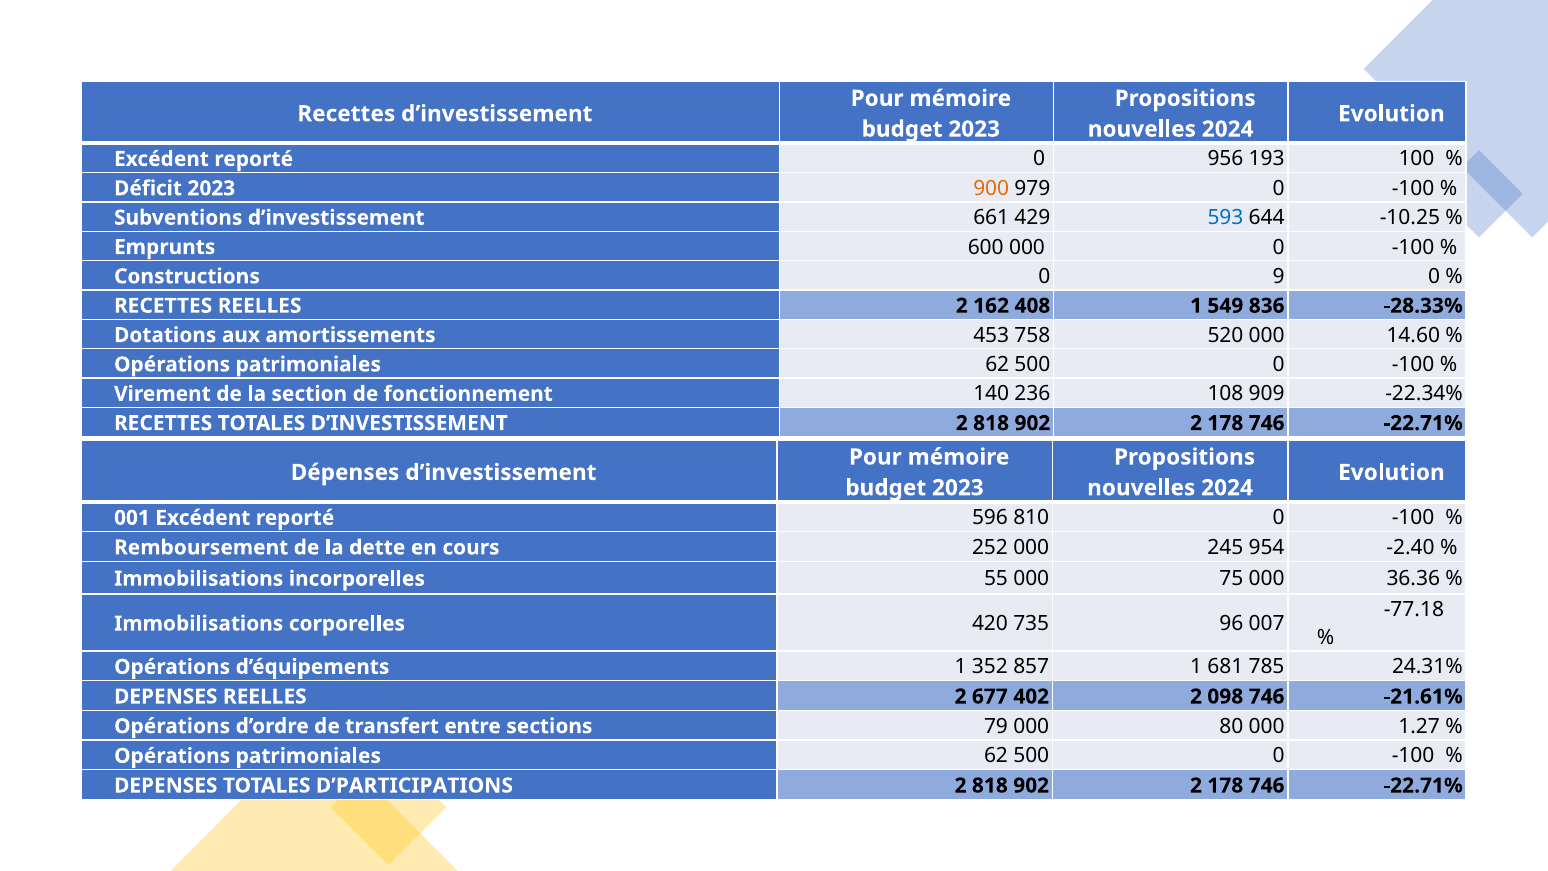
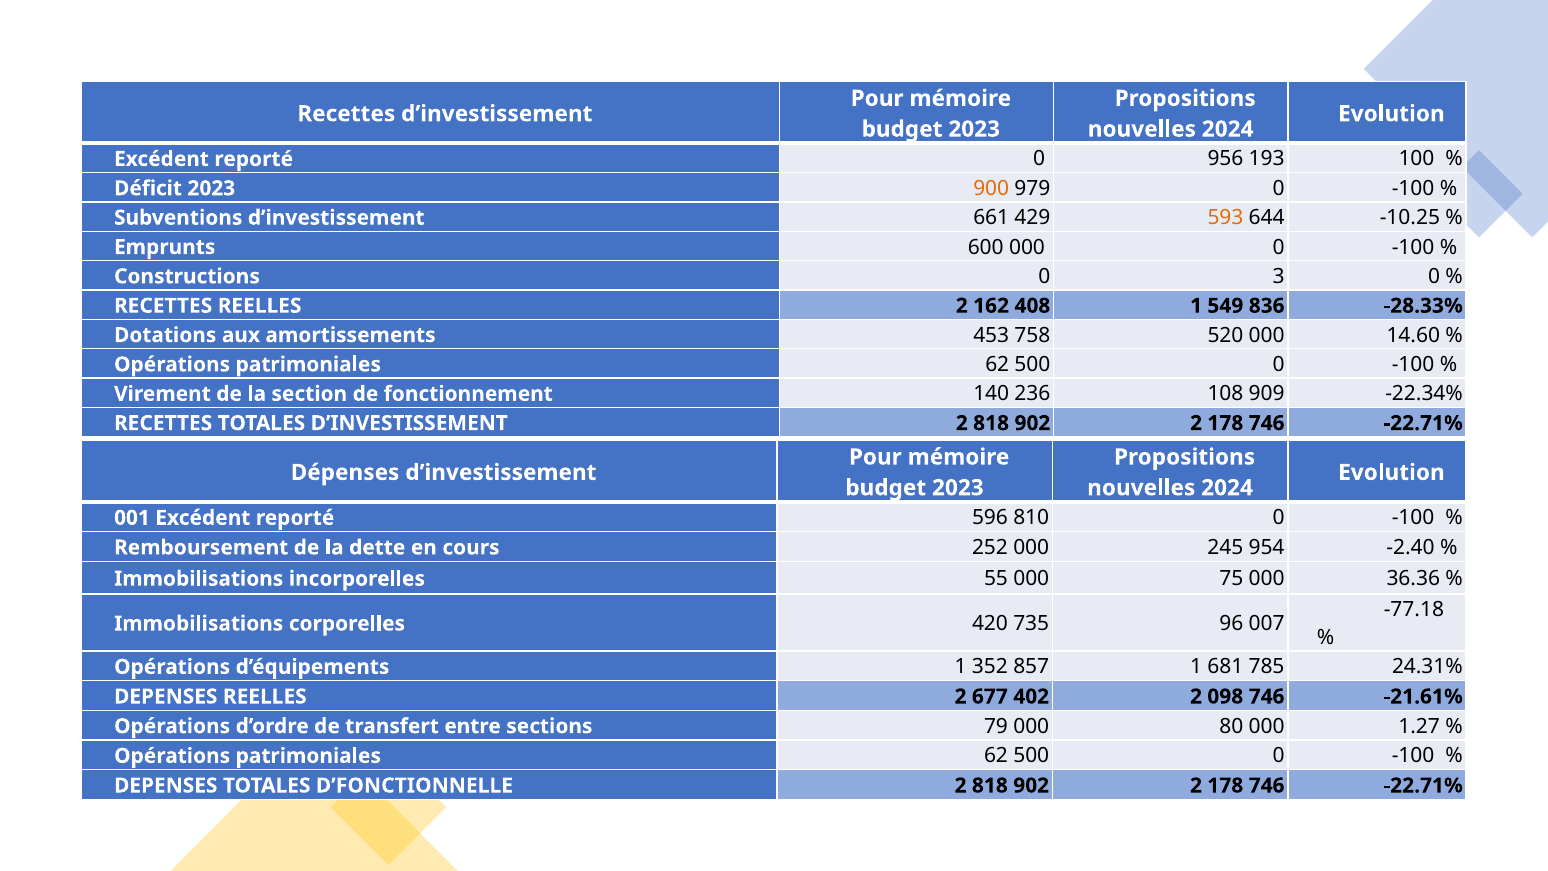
593 colour: blue -> orange (1225, 218)
9: 9 -> 3 (1279, 276)
D’PARTICIPATIONS: D’PARTICIPATIONS -> D’FONCTIONNELLE (414, 785)
